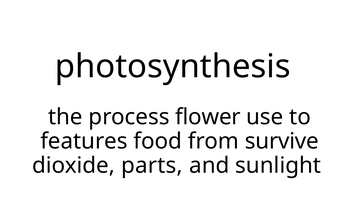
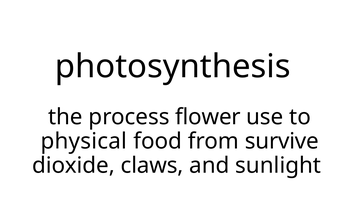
features: features -> physical (84, 141)
parts: parts -> claws (152, 165)
